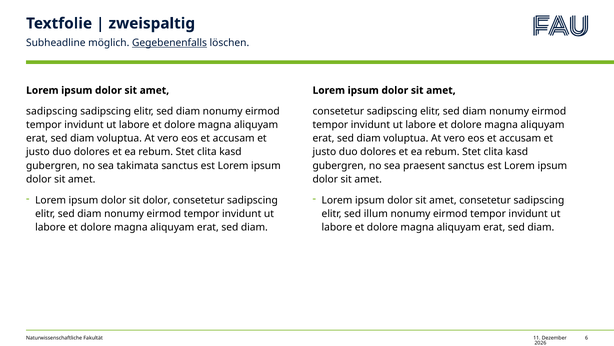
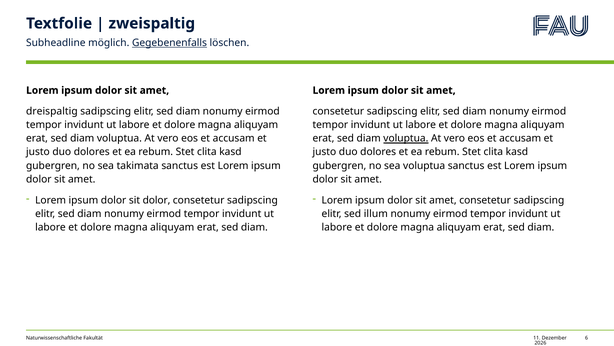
sadipscing: sadipscing -> dreispaltig (52, 111)
voluptua underline: none -> present (406, 138)
sea praesent: praesent -> voluptua (424, 165)
